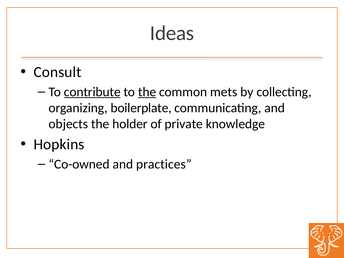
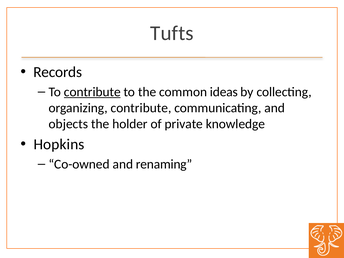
Ideas: Ideas -> Tufts (172, 33)
Consult: Consult -> Records (58, 72)
the underline: present -> none (147, 92)
mets: mets -> ideas (224, 92)
organizing boilerplate: boilerplate -> contribute (141, 108)
practices: practices -> renaming (164, 164)
